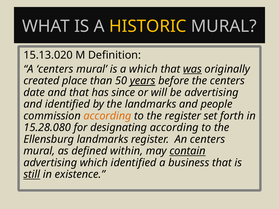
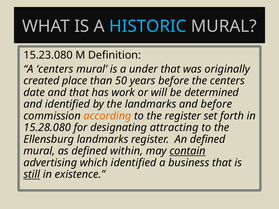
HISTORIC colour: yellow -> light blue (148, 26)
15.13.020: 15.13.020 -> 15.23.080 (48, 55)
a which: which -> under (143, 69)
was underline: present -> none (192, 69)
years underline: present -> none (143, 81)
since: since -> work (123, 93)
be advertising: advertising -> determined (212, 93)
and people: people -> before (216, 104)
designating according: according -> attracting (174, 128)
An centers: centers -> defined (208, 139)
